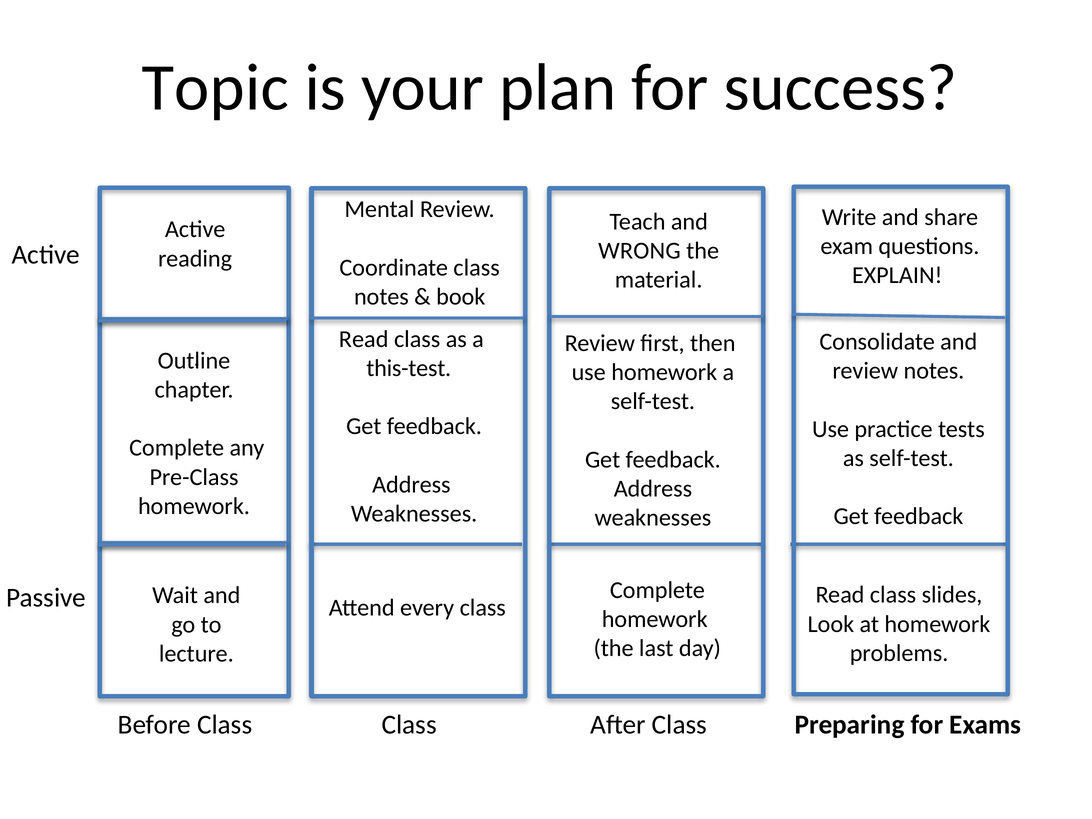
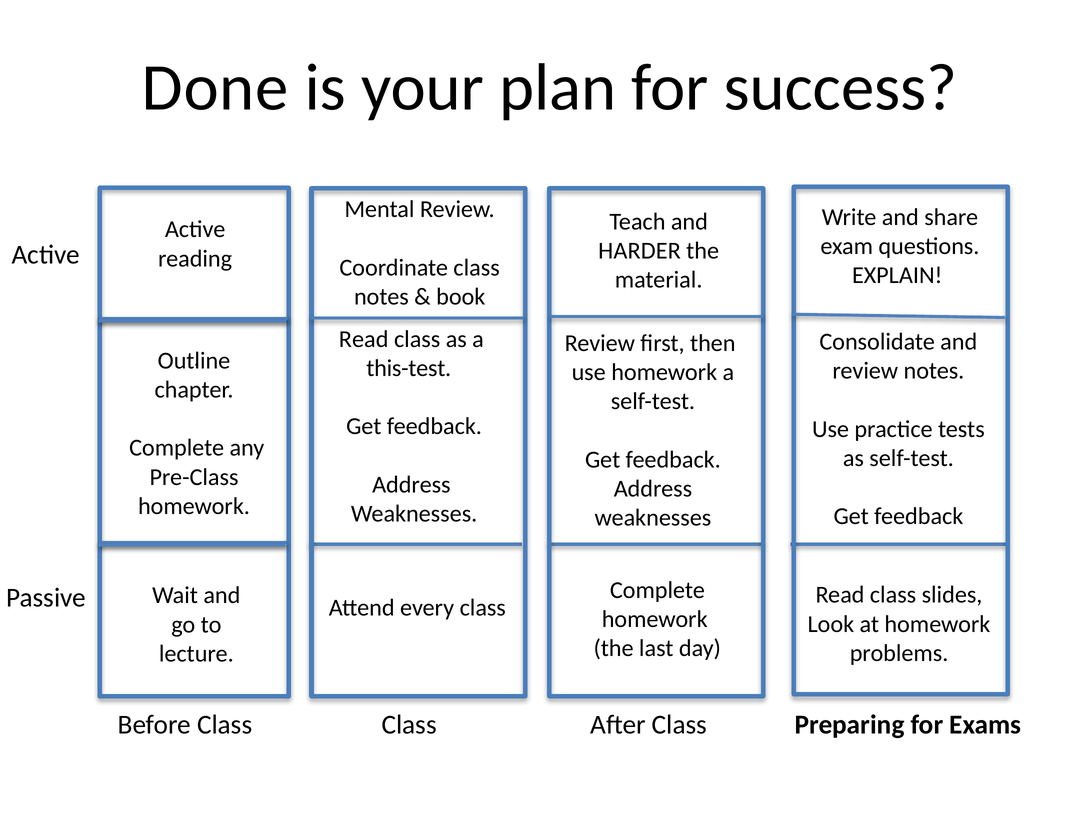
Topic: Topic -> Done (215, 88)
WRONG: WRONG -> HARDER (640, 251)
